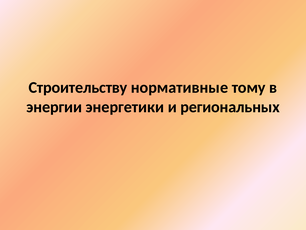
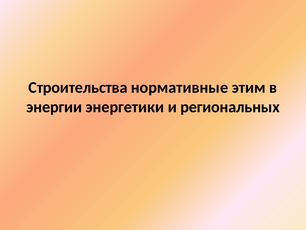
Строительству: Строительству -> Строительства (78, 87)
тому: тому -> этим (249, 87)
